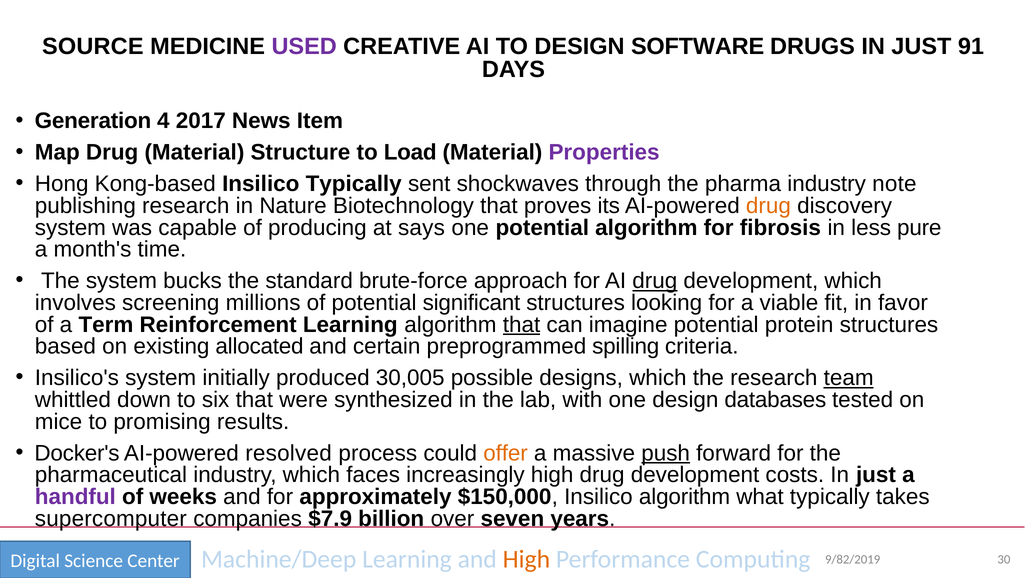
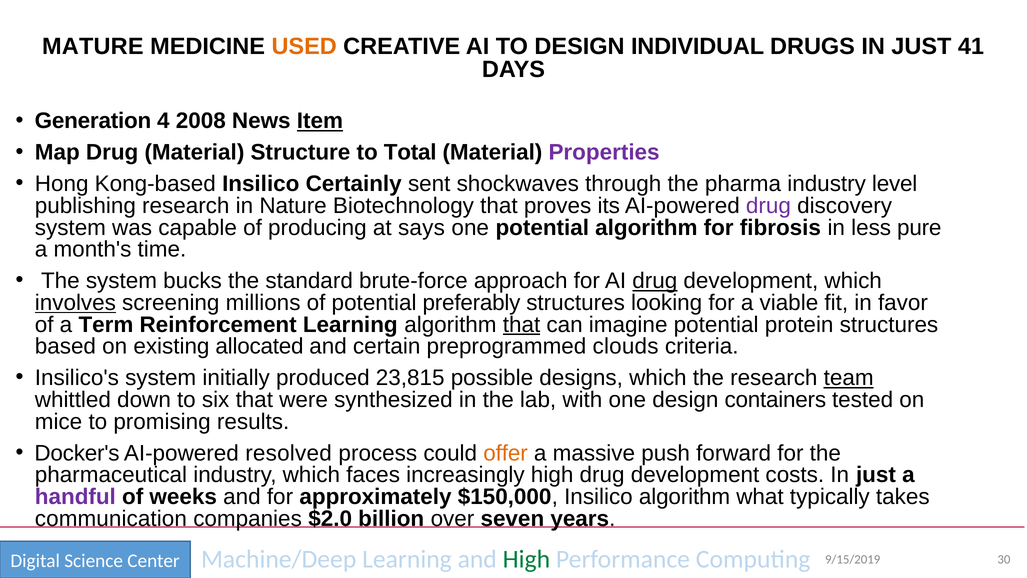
SOURCE: SOURCE -> MATURE (93, 47)
USED colour: purple -> orange (304, 47)
SOFTWARE: SOFTWARE -> INDIVIDUAL (698, 47)
91: 91 -> 41 (971, 47)
2017: 2017 -> 2008 (201, 121)
Item underline: none -> present (320, 121)
Load: Load -> Total (410, 152)
Insilico Typically: Typically -> Certainly (354, 184)
note: note -> level (895, 184)
drug colour: orange -> purple (768, 206)
involves underline: none -> present (75, 303)
significant: significant -> preferably (472, 303)
spilling: spilling -> clouds (626, 346)
30,005: 30,005 -> 23,815 (410, 378)
databases: databases -> containers (775, 400)
push underline: present -> none (666, 453)
supercomputer: supercomputer -> communication (111, 518)
$7.9: $7.9 -> $2.0 (330, 518)
High colour: orange -> green (526, 559)
9/82/2019: 9/82/2019 -> 9/15/2019 (853, 559)
